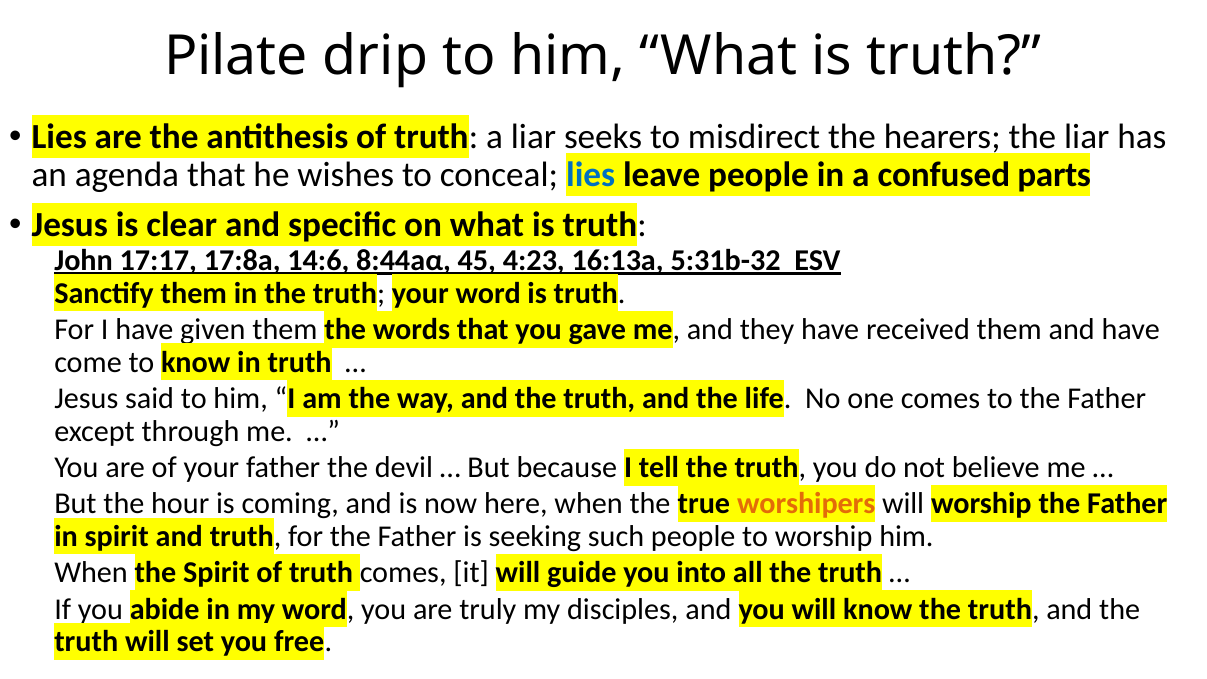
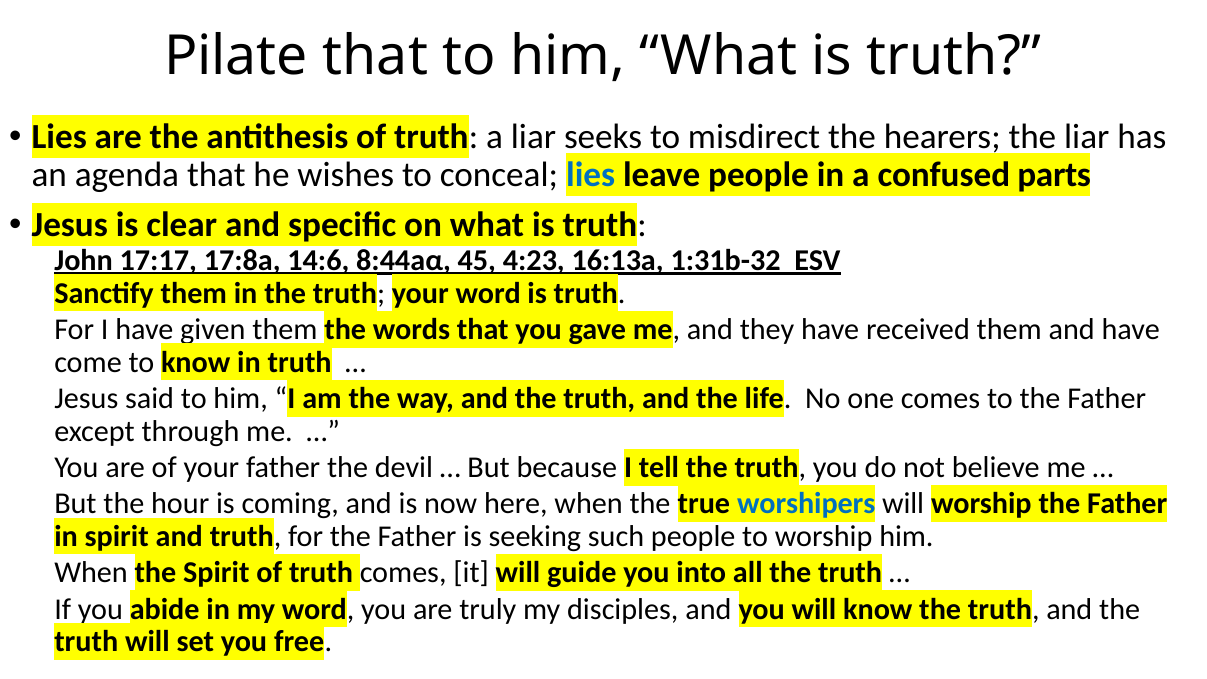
Pilate drip: drip -> that (375, 56)
5:31b-32: 5:31b-32 -> 1:31b-32 (726, 261)
worshipers colour: orange -> blue (806, 504)
